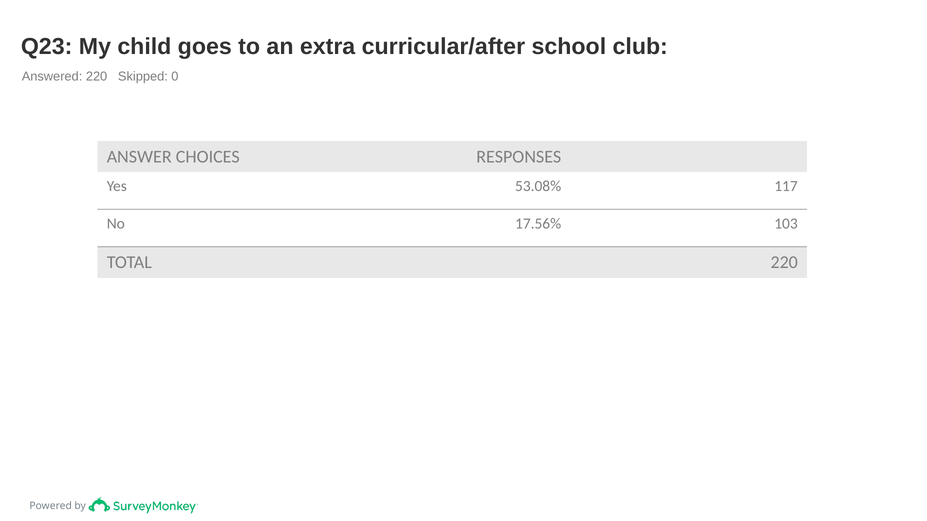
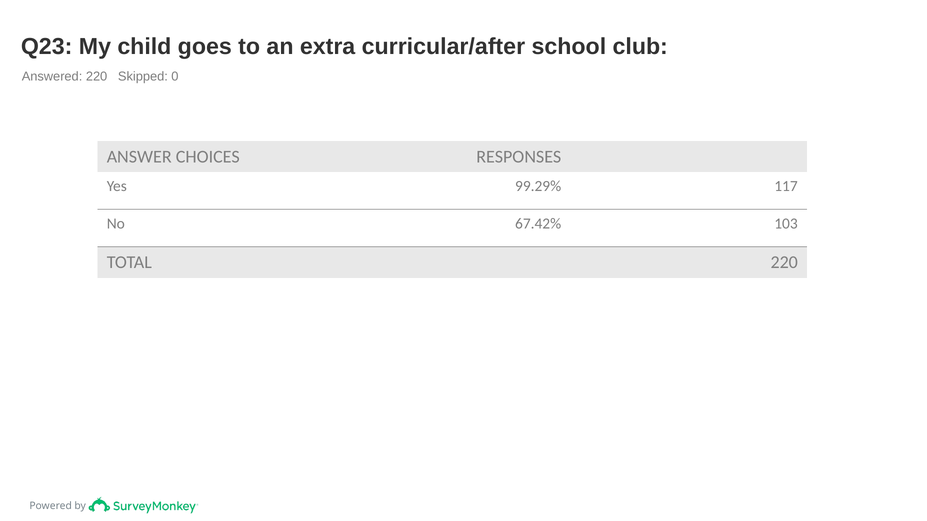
53.08%: 53.08% -> 99.29% (538, 186)
17.56%: 17.56% -> 67.42% (538, 224)
